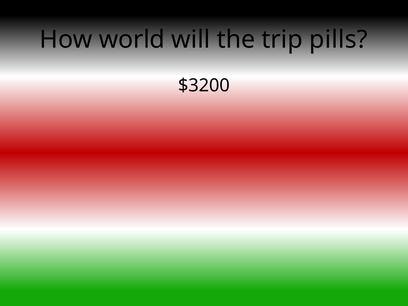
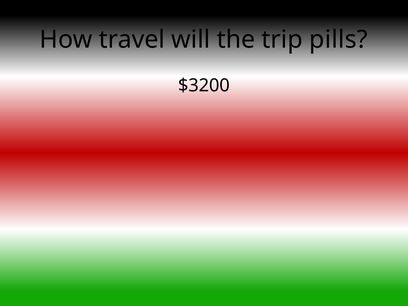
world: world -> travel (132, 39)
